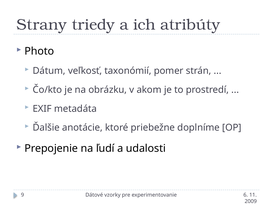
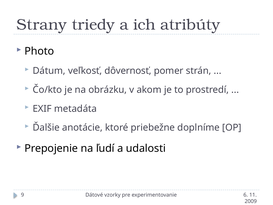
taxonómií: taxonómií -> dôvernosť (128, 71)
